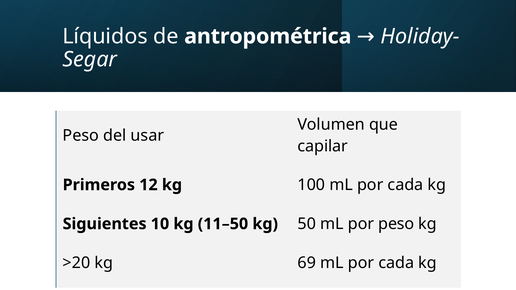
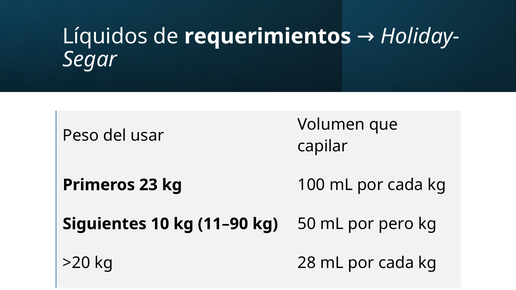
antropométrica: antropométrica -> requerimientos (268, 36)
12: 12 -> 23 (148, 185)
11–50: 11–50 -> 11–90 (223, 224)
por peso: peso -> pero (396, 224)
69: 69 -> 28 (307, 263)
